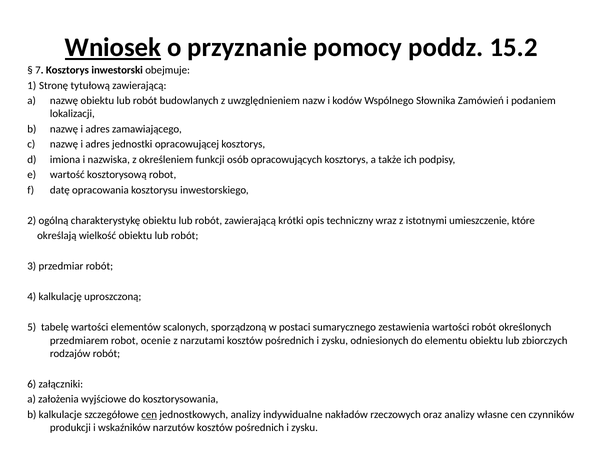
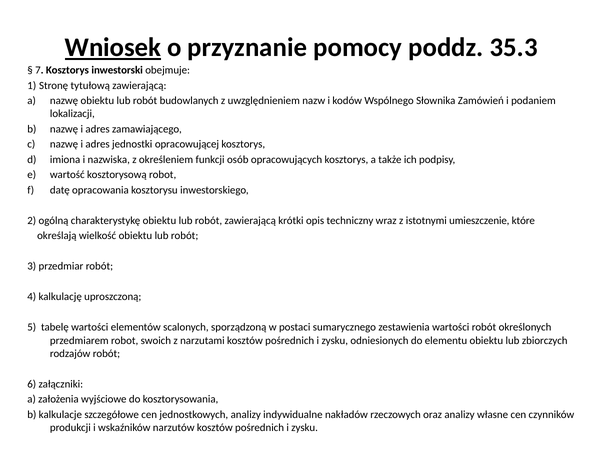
15.2: 15.2 -> 35.3 (514, 48)
ocenie: ocenie -> swoich (156, 341)
cen underline: present -> none (149, 415)
